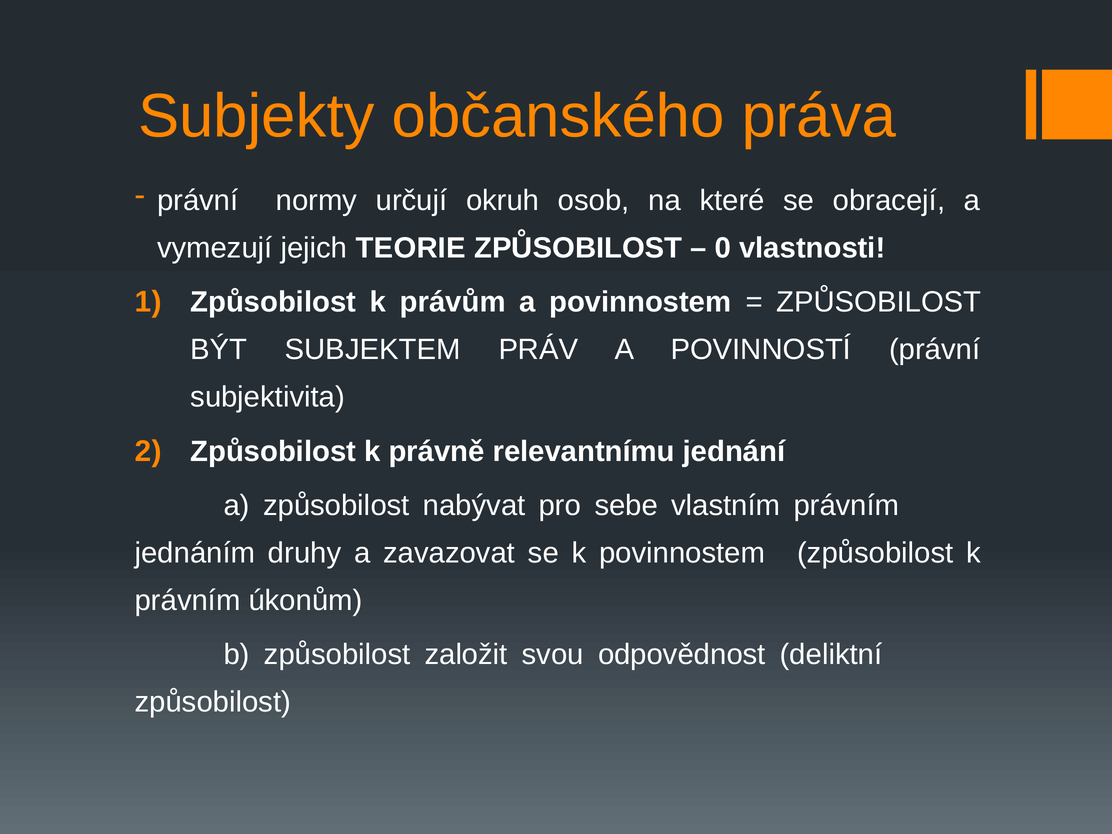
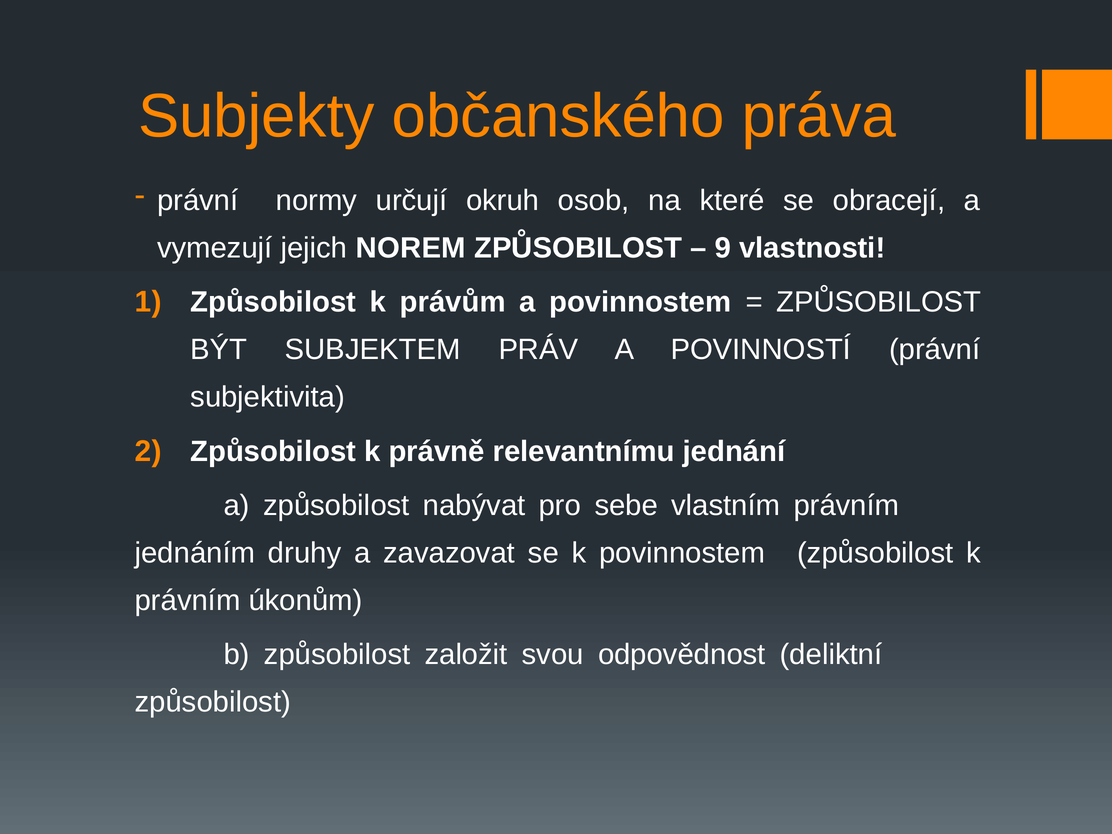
TEORIE: TEORIE -> NOREM (411, 248)
0: 0 -> 9 (723, 248)
